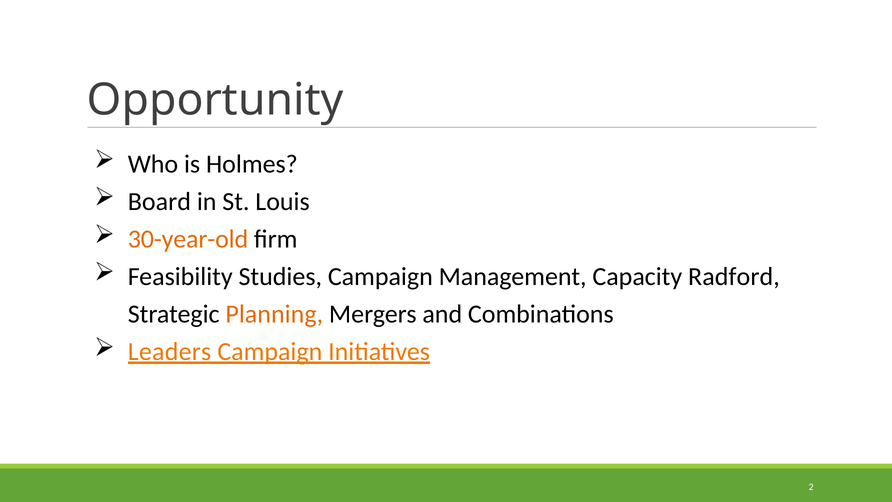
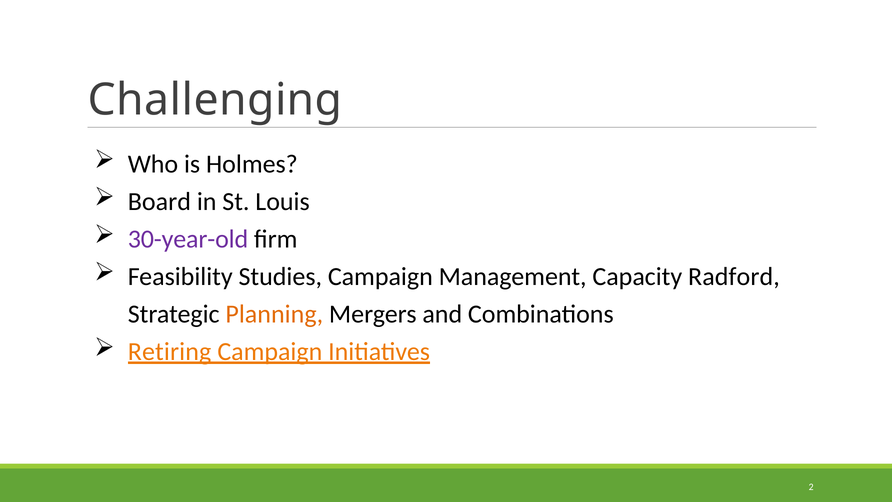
Opportunity: Opportunity -> Challenging (215, 100)
30-year-old colour: orange -> purple (188, 239)
Leaders: Leaders -> Retiring (170, 351)
